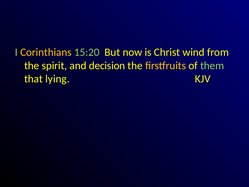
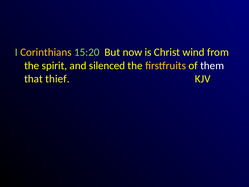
decision: decision -> silenced (107, 66)
them colour: light green -> white (212, 66)
lying: lying -> thief (57, 79)
